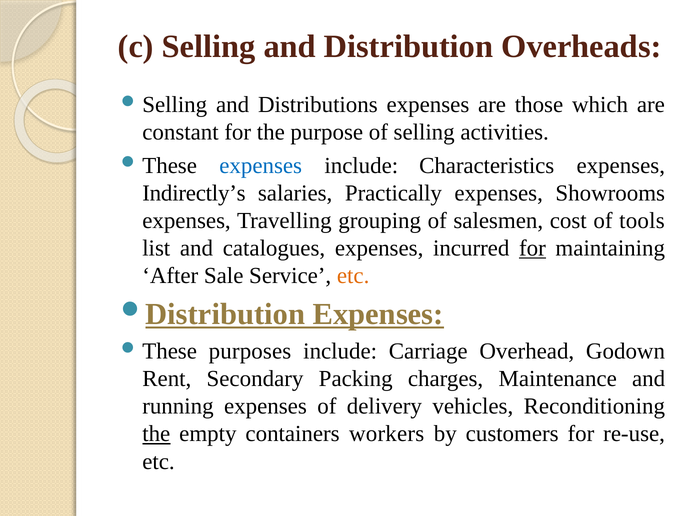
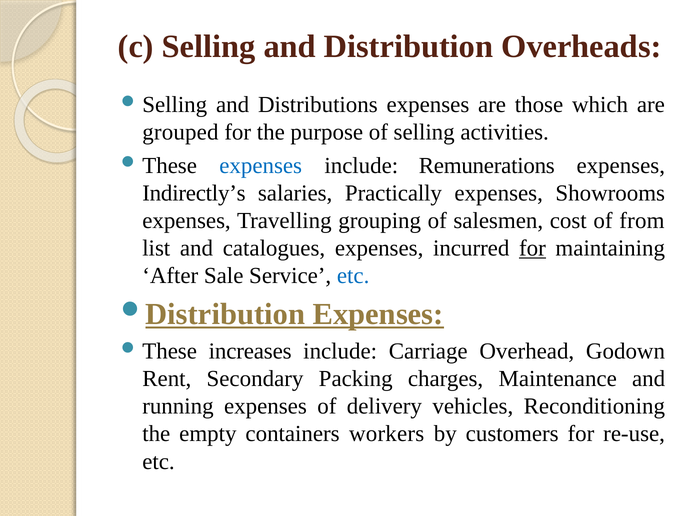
constant: constant -> grouped (180, 132)
Characteristics: Characteristics -> Remunerations (487, 166)
tools: tools -> from (642, 221)
etc colour: orange -> blue (353, 276)
purposes: purposes -> increases (250, 351)
the underline: present -> none (156, 434)
